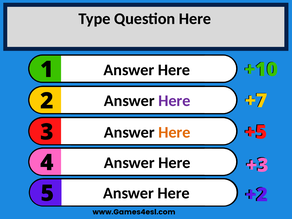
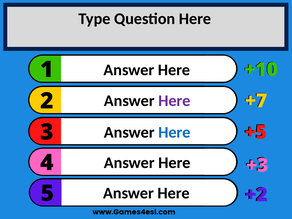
Here colour: orange -> blue (174, 132)
